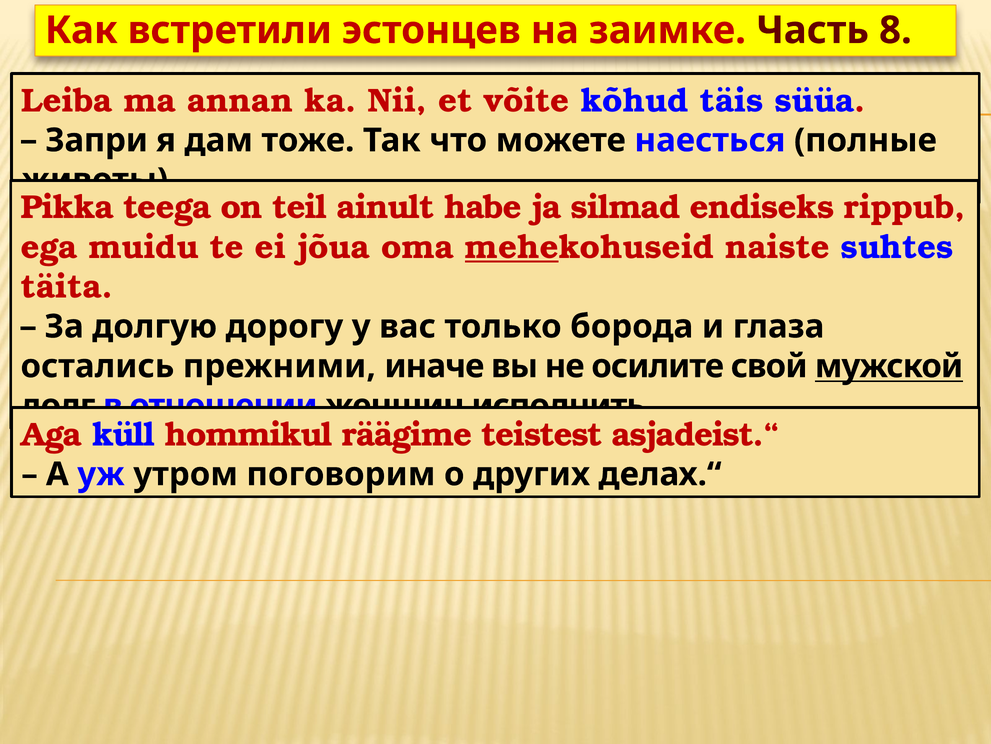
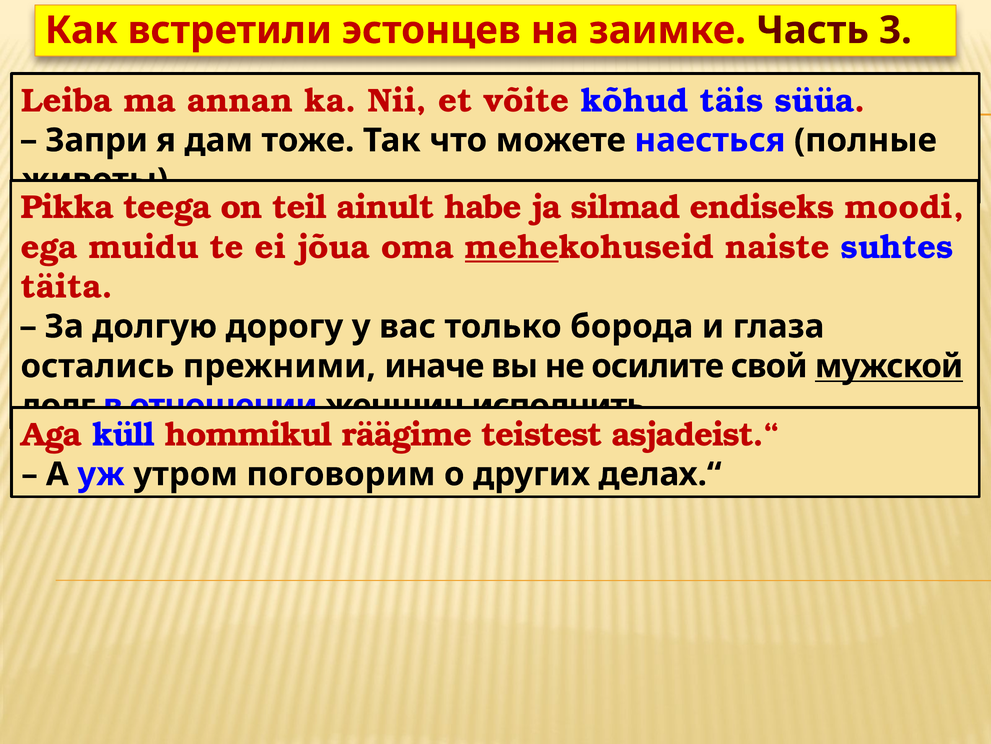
8: 8 -> 3 (895, 30)
rippub: rippub -> moodi (904, 207)
